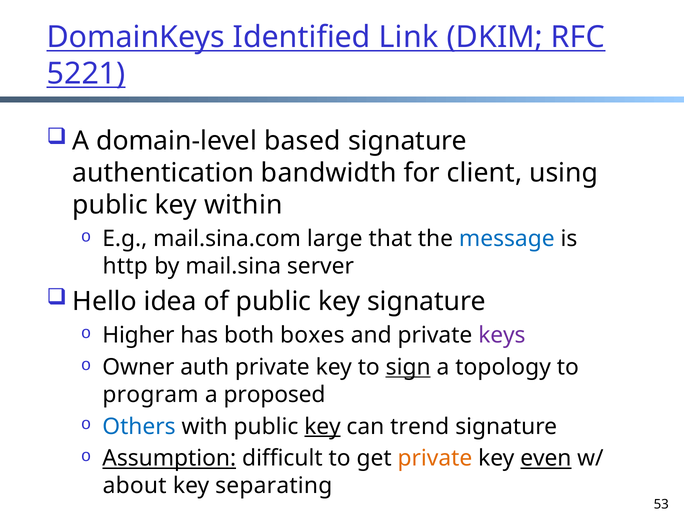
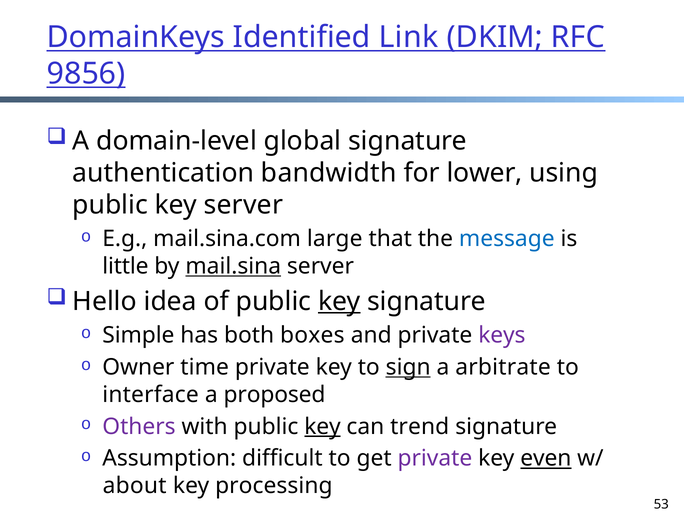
5221: 5221 -> 9856 (86, 74)
based: based -> global (303, 141)
client: client -> lower (485, 173)
key within: within -> server (243, 205)
http: http -> little (125, 266)
mail.sina underline: none -> present (233, 266)
key underline: none -> present (339, 301)
Higher: Higher -> Simple (138, 335)
auth: auth -> time (205, 367)
topology: topology -> arbitrate (503, 367)
program: program -> interface (151, 395)
Others colour: blue -> purple (139, 426)
Assumption underline: present -> none (169, 458)
private colour: orange -> purple (435, 458)
separating: separating -> processing (274, 486)
